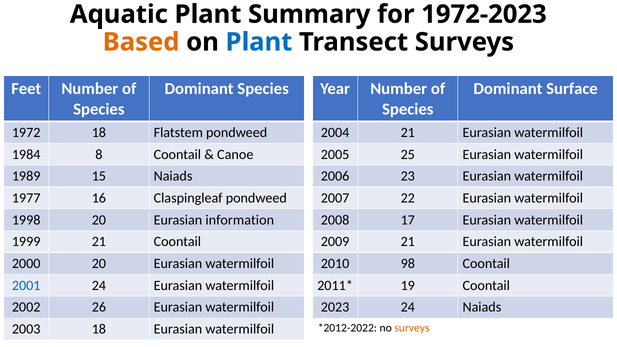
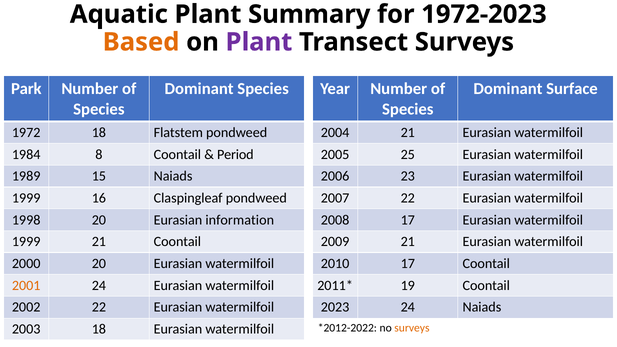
Plant colour: blue -> purple (259, 42)
Feet: Feet -> Park (26, 89)
Canoe: Canoe -> Period (235, 154)
1977: 1977 -> 1999 (26, 198)
2010 98: 98 -> 17 (408, 264)
2001 colour: blue -> orange (26, 285)
2002 26: 26 -> 22 (99, 307)
